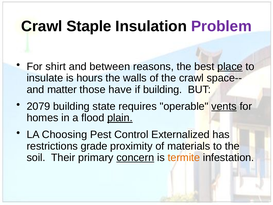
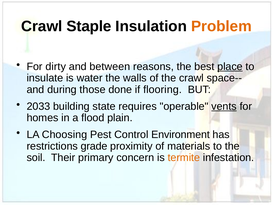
Problem colour: purple -> orange (221, 26)
shirt: shirt -> dirty (56, 66)
hours: hours -> water (90, 78)
matter: matter -> during (62, 89)
have: have -> done (120, 89)
if building: building -> flooring (163, 89)
2079: 2079 -> 2033 (38, 106)
plain underline: present -> none (120, 118)
Externalized: Externalized -> Environment (181, 134)
concern underline: present -> none (135, 157)
